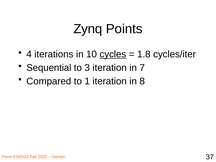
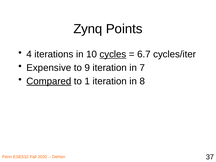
1.8: 1.8 -> 6.7 (144, 54)
Sequential: Sequential -> Expensive (49, 68)
3: 3 -> 9 (87, 68)
Compared underline: none -> present (49, 81)
